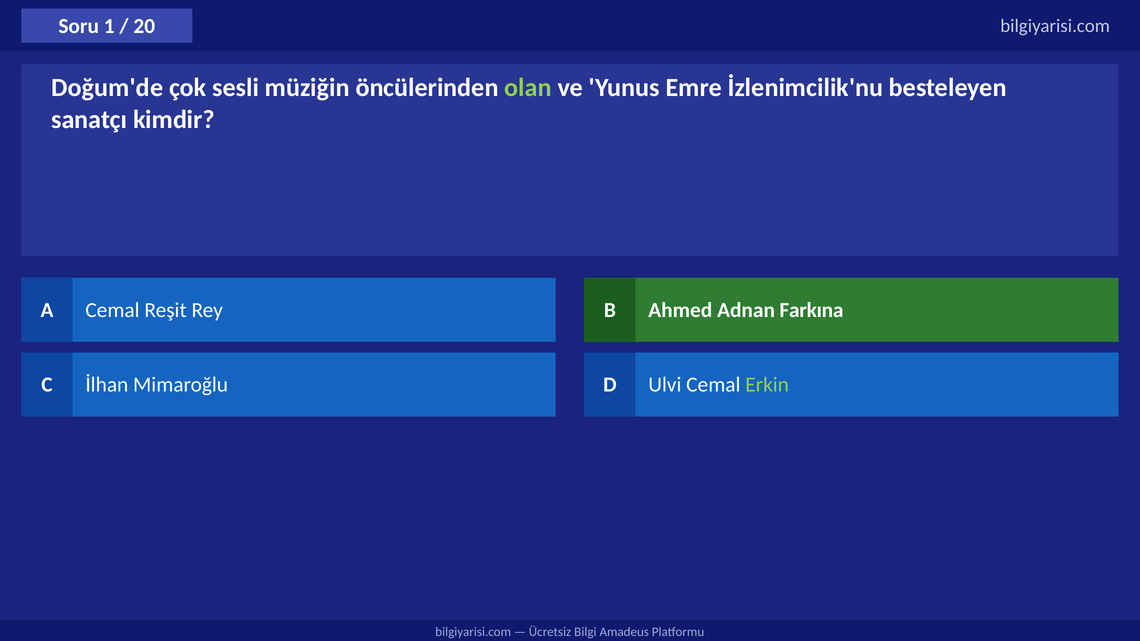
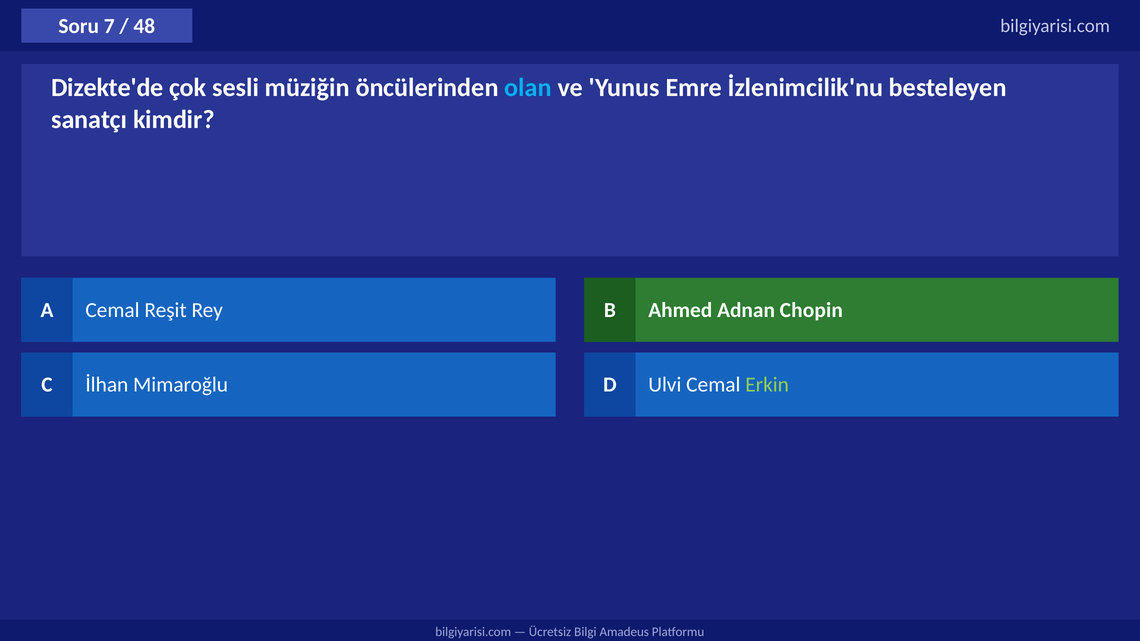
1: 1 -> 7 (109, 26)
20: 20 -> 48 (144, 26)
Doğum'de: Doğum'de -> Dizekte'de (107, 88)
olan colour: light green -> light blue (528, 88)
Farkına: Farkına -> Chopin (811, 310)
